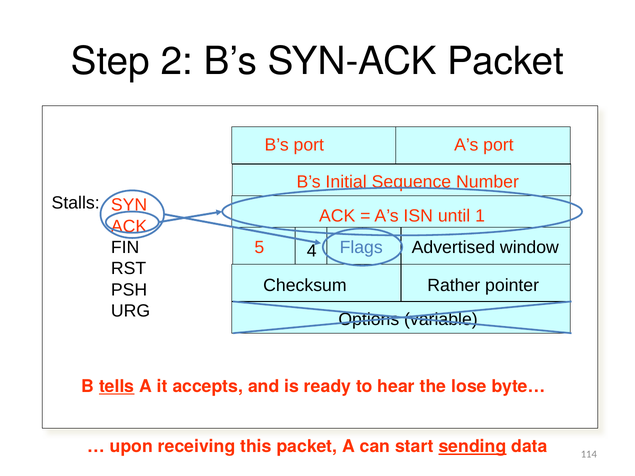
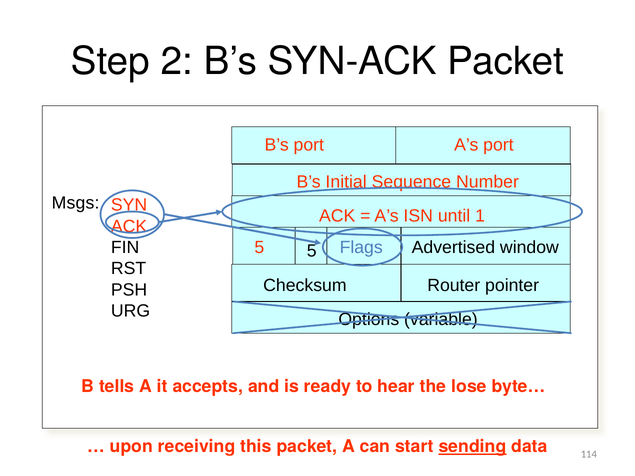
Stalls: Stalls -> Msgs (76, 203)
5 4: 4 -> 5 (312, 251)
Rather: Rather -> Router (454, 286)
tells underline: present -> none (117, 386)
